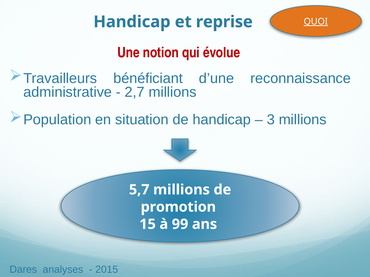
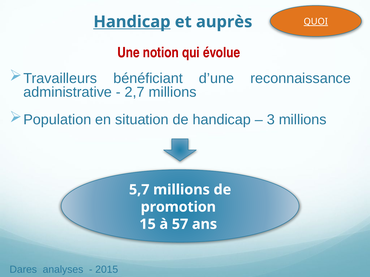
Handicap underline: none -> present (132, 22)
reprise: reprise -> auprès (224, 22)
99: 99 -> 57 (180, 225)
